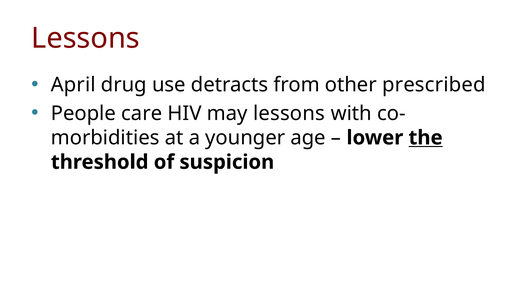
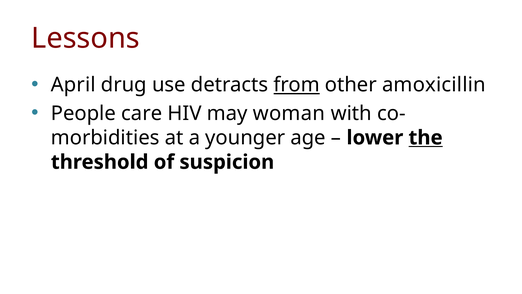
from underline: none -> present (297, 85)
prescribed: prescribed -> amoxicillin (434, 85)
may lessons: lessons -> woman (289, 113)
